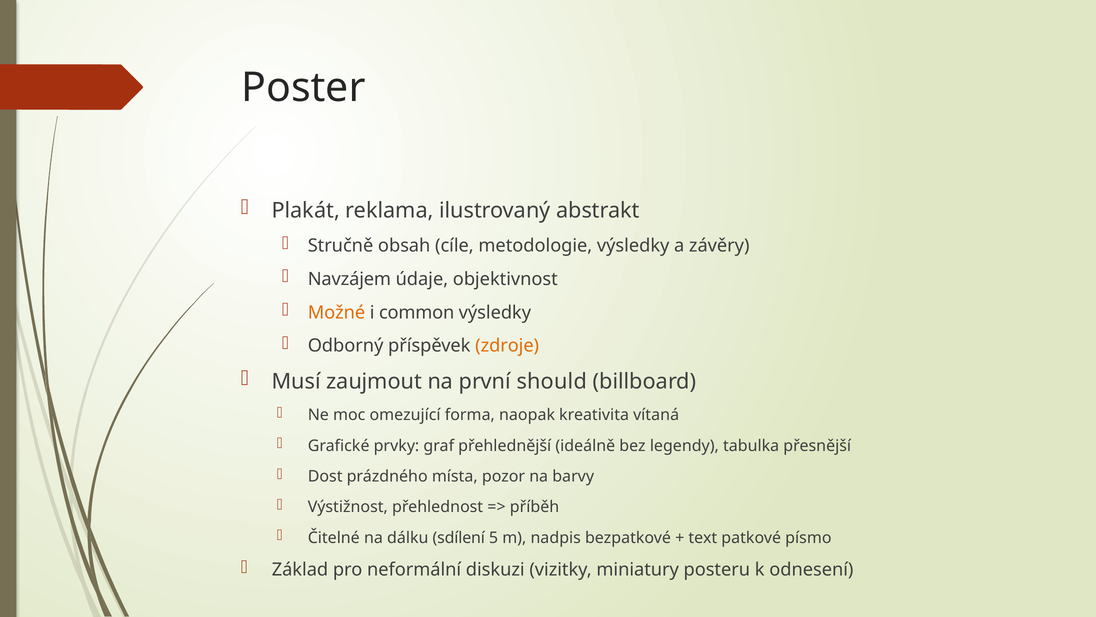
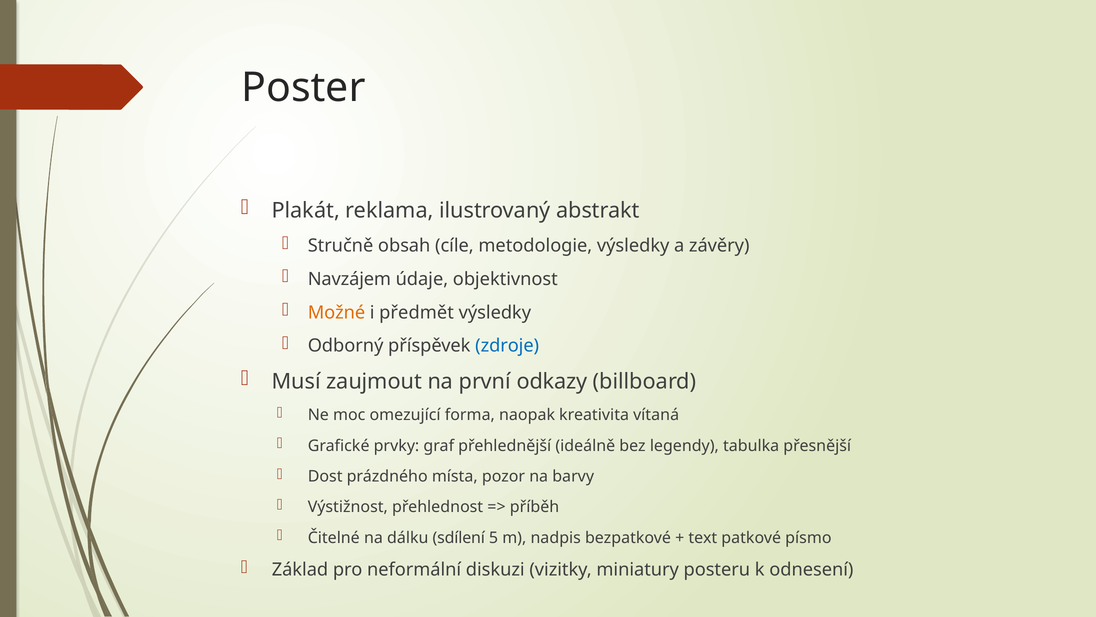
common: common -> předmět (417, 312)
zdroje colour: orange -> blue (507, 346)
should: should -> odkazy (552, 381)
